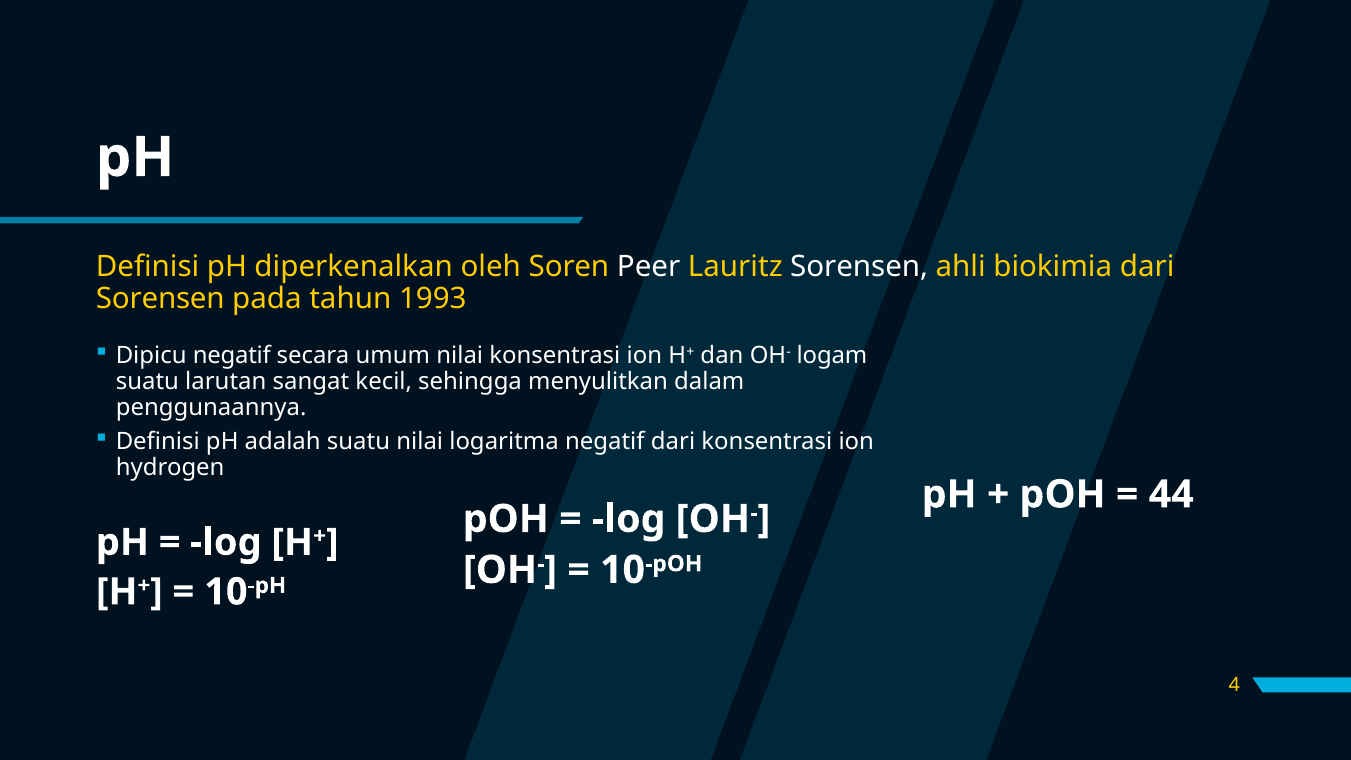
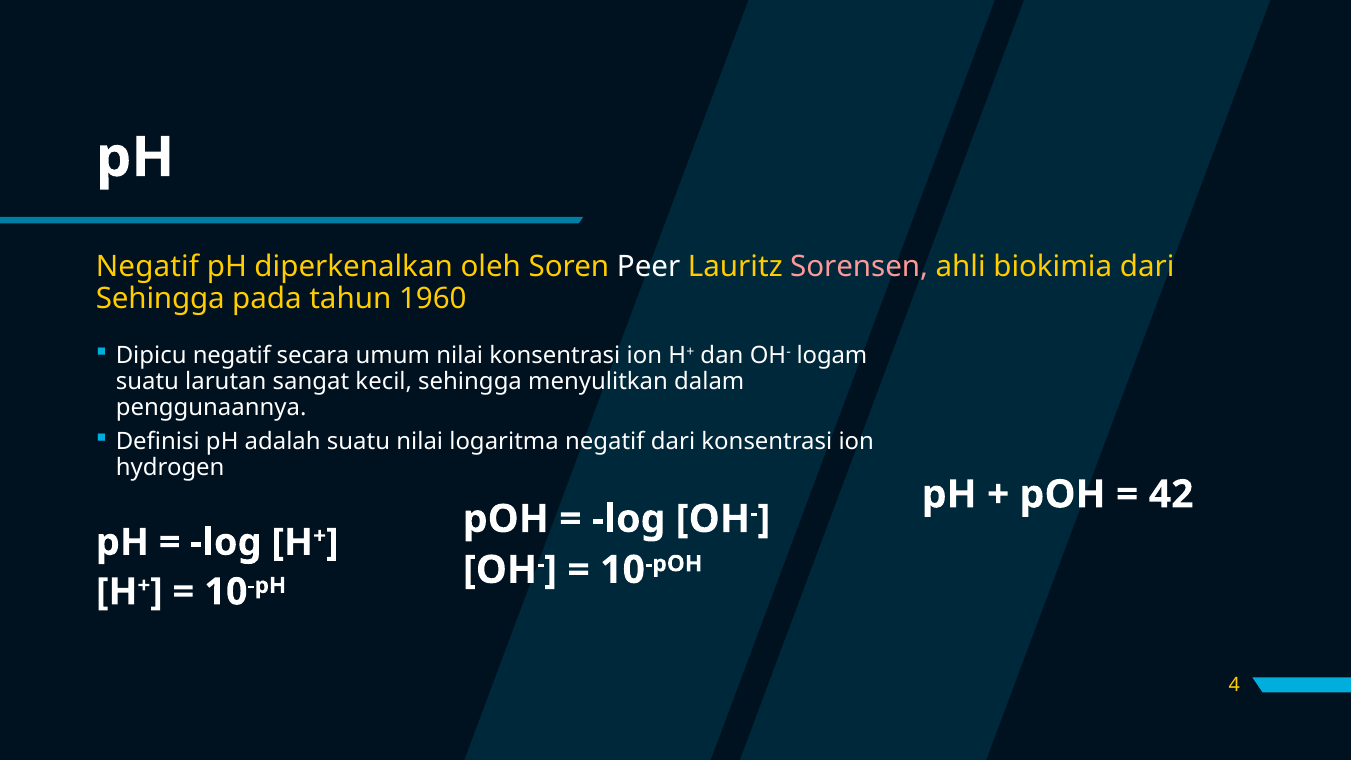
Definisi: Definisi -> Negatif (147, 267)
Sorensen colour: white -> pink (859, 267)
Sorensen: Sorensen -> Sehingga (160, 299)
1993: 1993 -> 1960 (433, 299)
44: 44 -> 42 (1171, 494)
